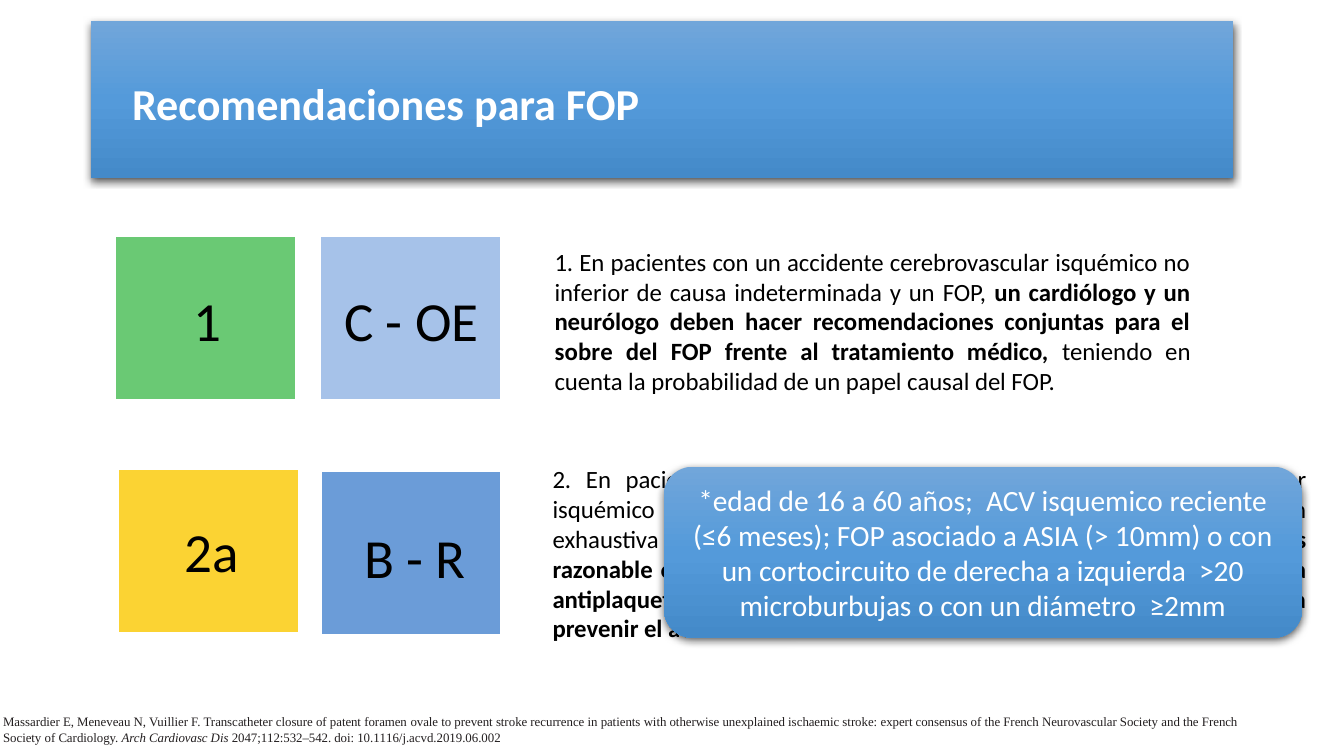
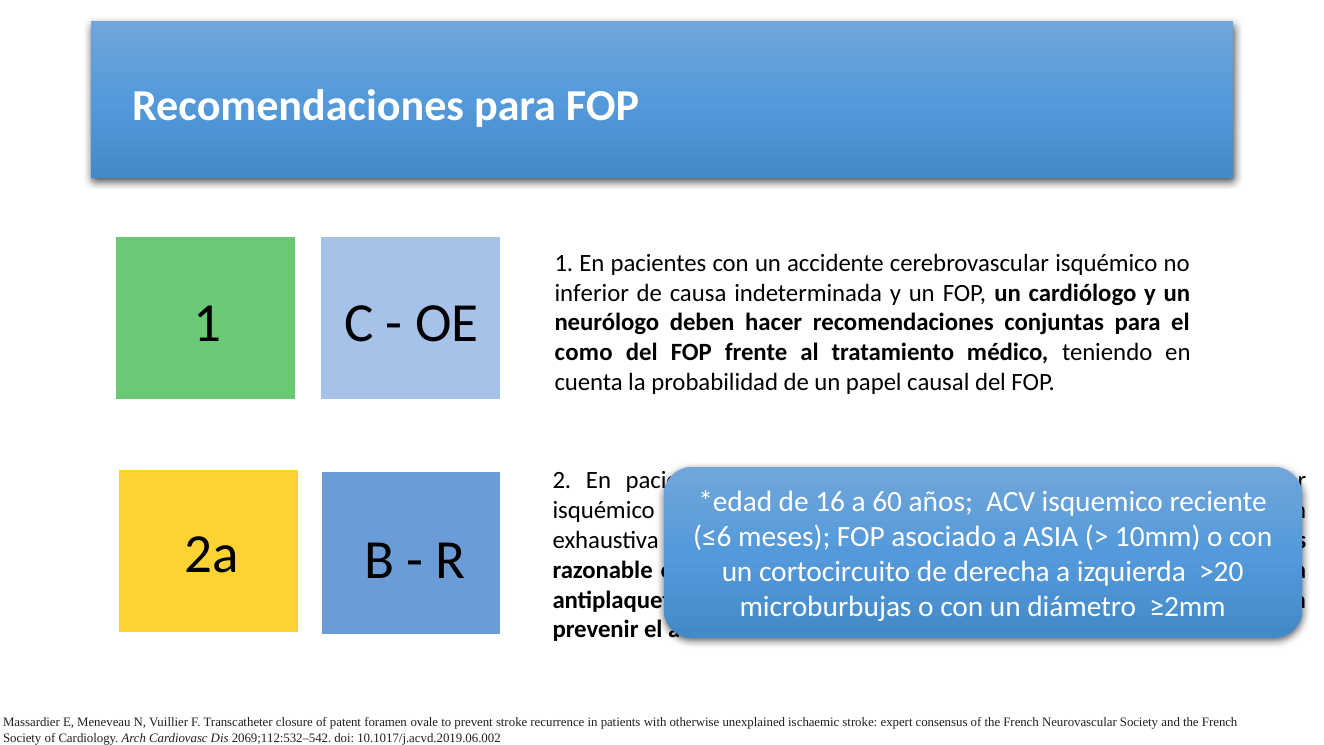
sobre: sobre -> como (584, 352)
2047;112:532–542: 2047;112:532–542 -> 2069;112:532–542 (282, 738)
10.1116/j.acvd.2019.06.002: 10.1116/j.acvd.2019.06.002 -> 10.1017/j.acvd.2019.06.002 (429, 738)
